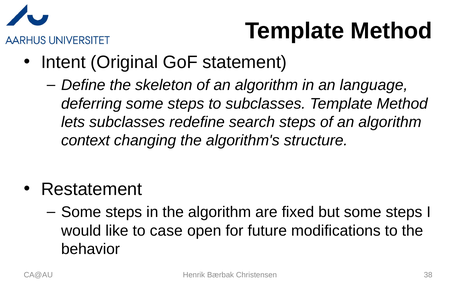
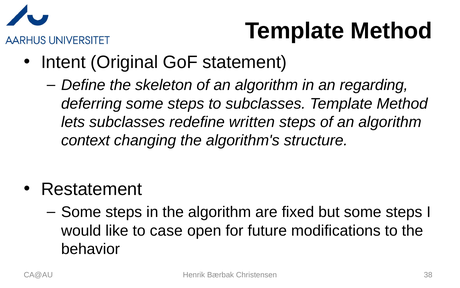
language: language -> regarding (374, 85)
search: search -> written (252, 122)
